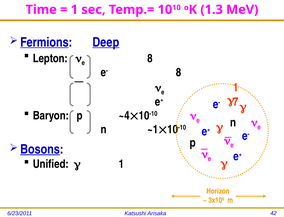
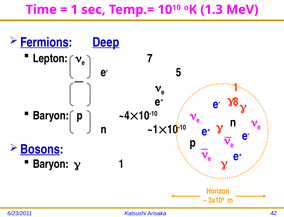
8: 8 -> 7 (150, 58)
e- 8: 8 -> 5 (179, 72)
7: 7 -> 8 (236, 102)
Unified: Unified -> Baryon (51, 164)
